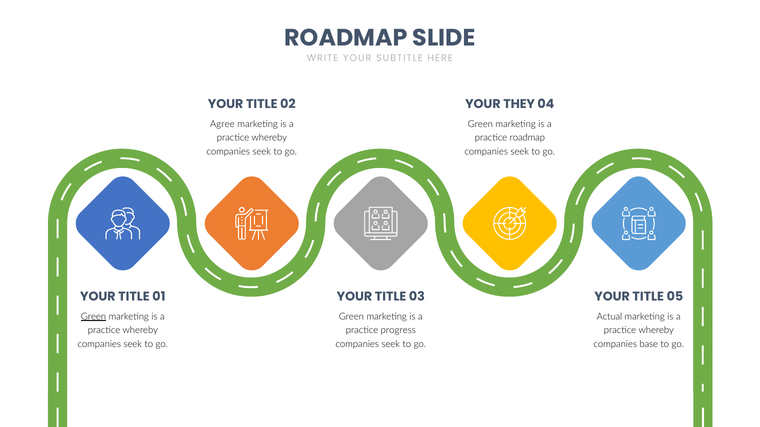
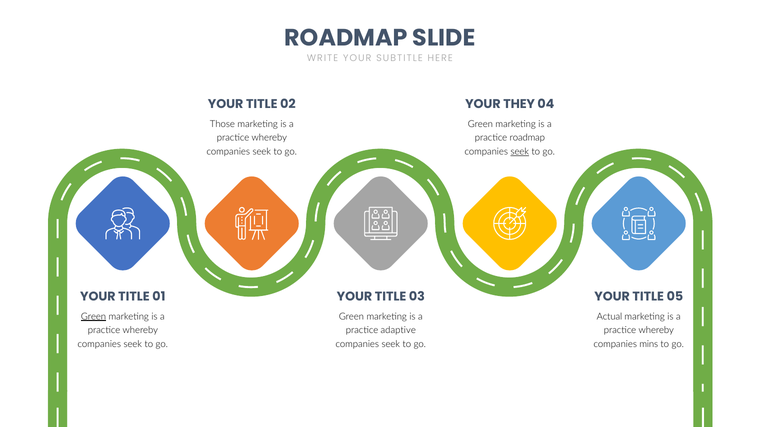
Agree: Agree -> Those (222, 124)
seek underline: none -> present (520, 152)
progress: progress -> adaptive (398, 331)
base: base -> mins (649, 344)
